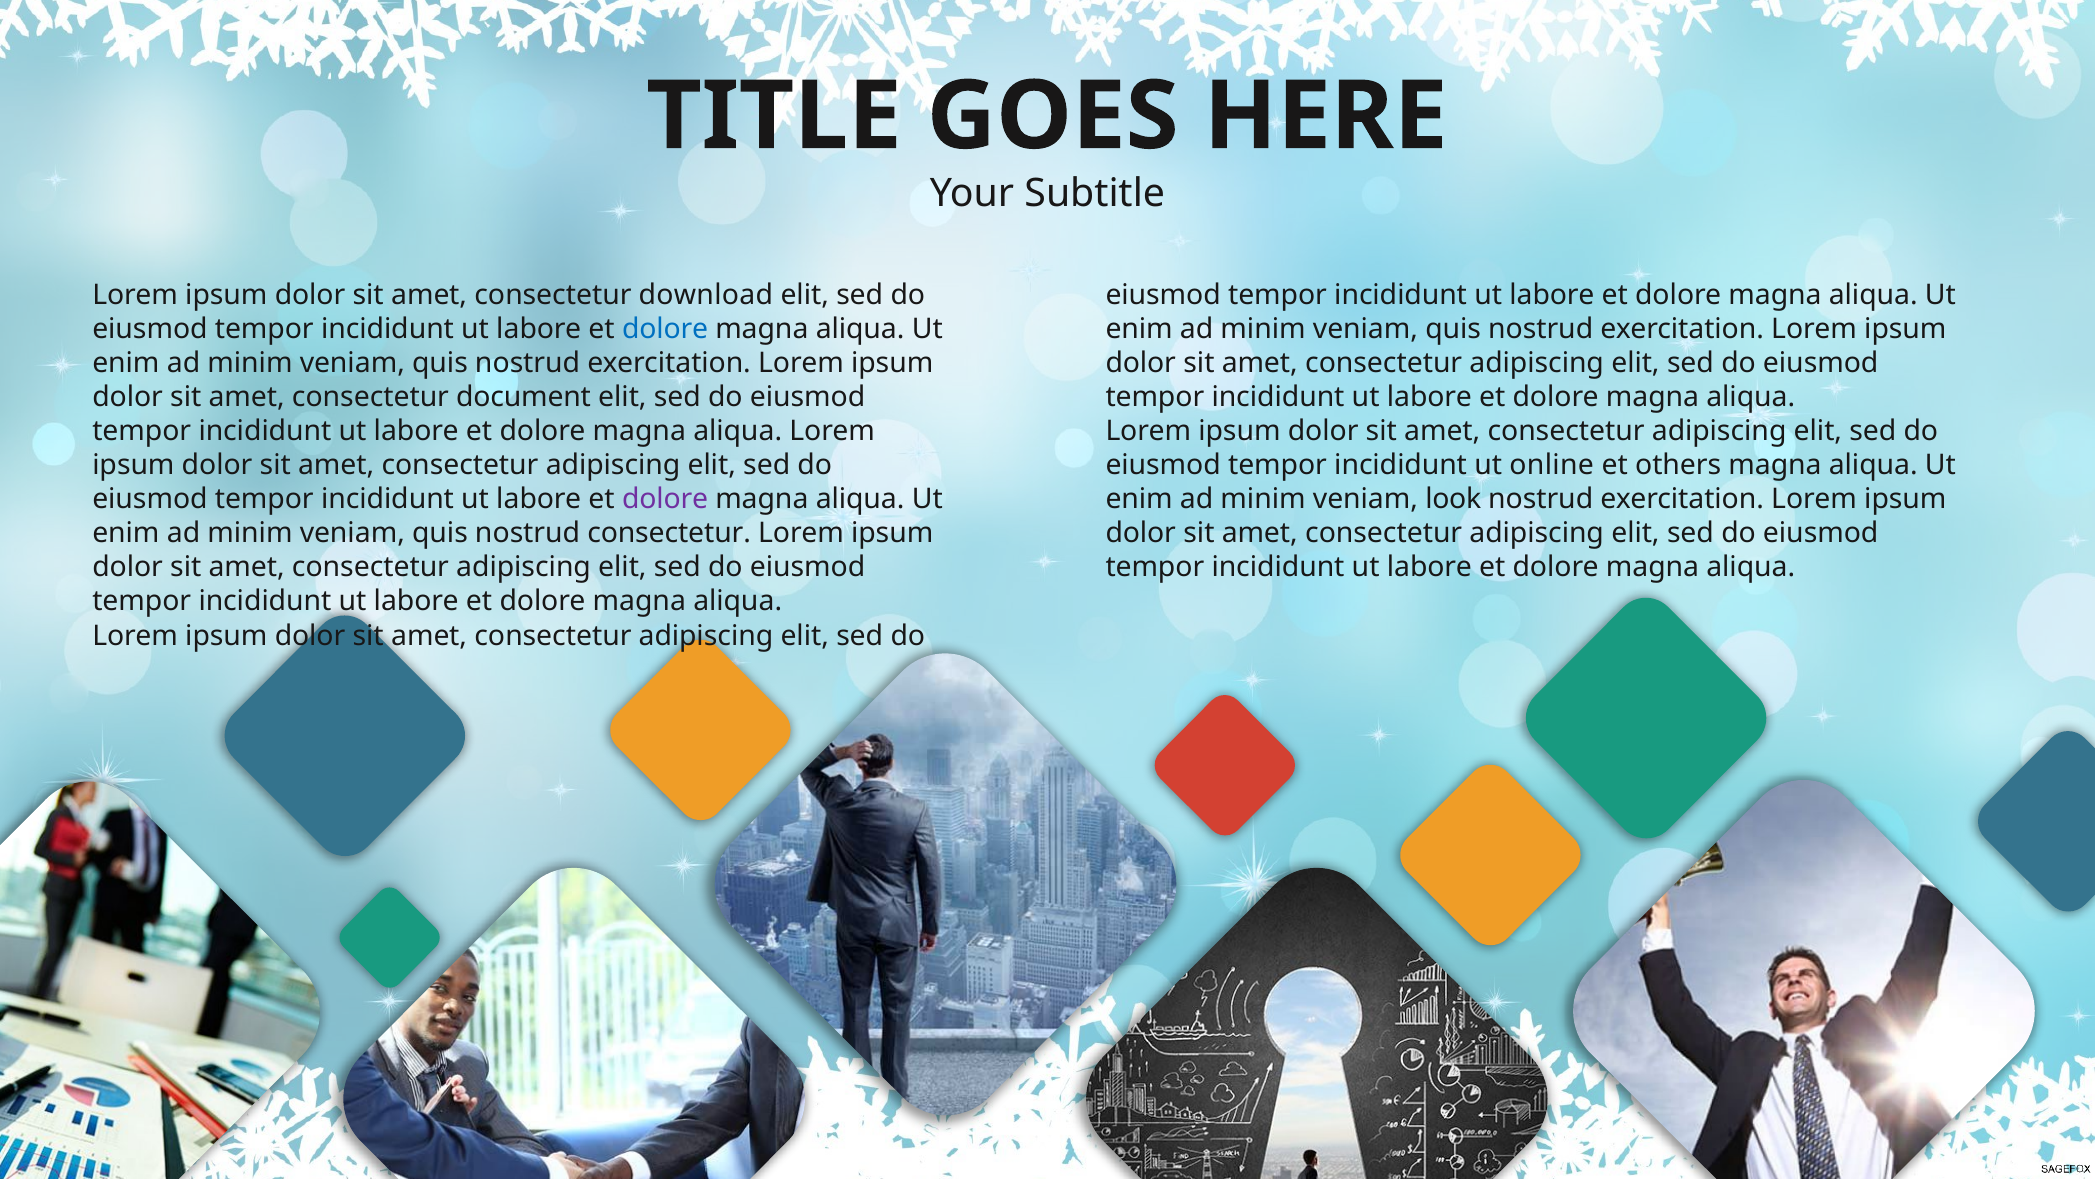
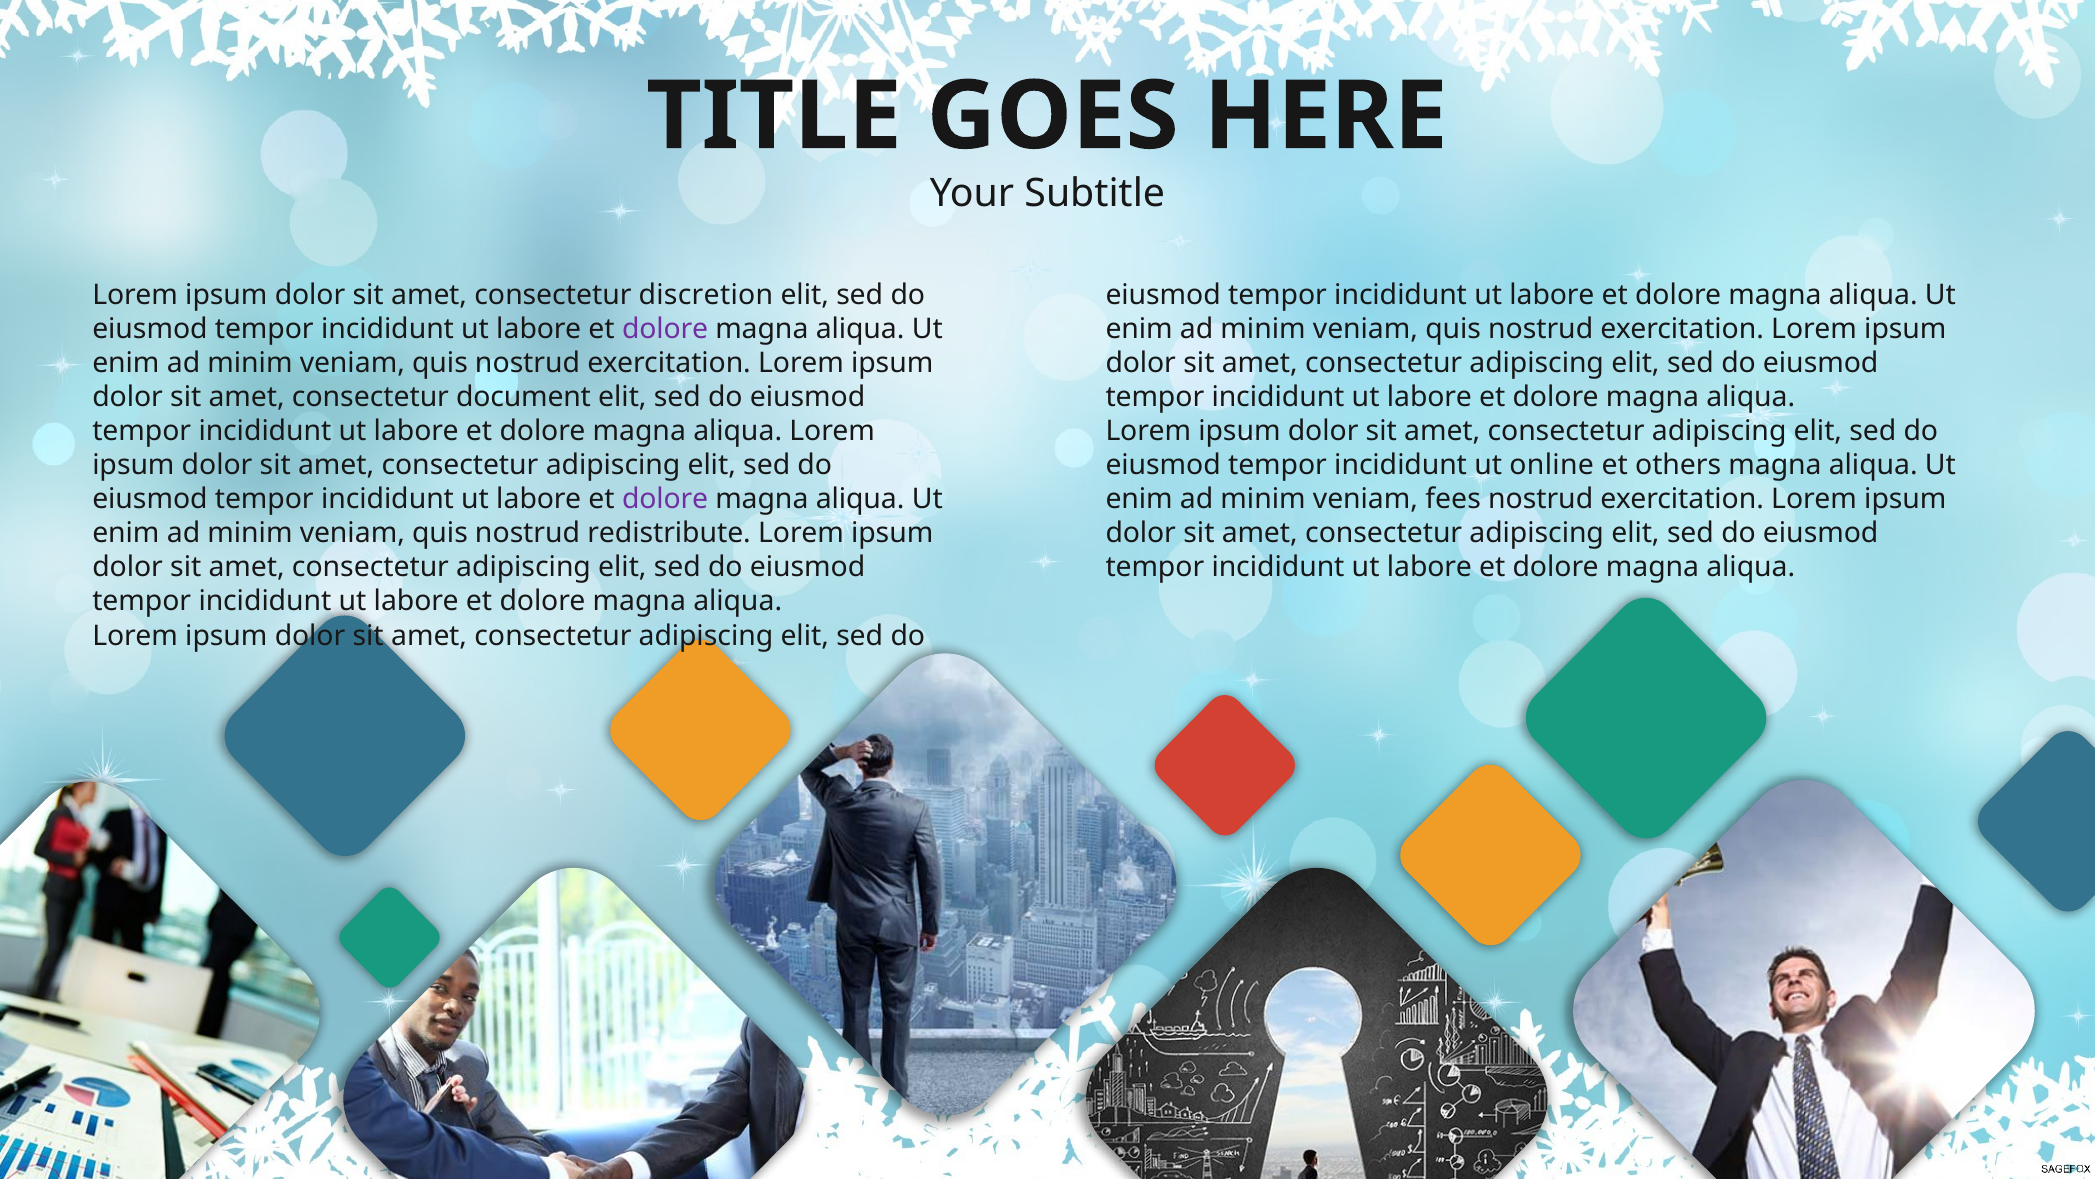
download: download -> discretion (706, 295)
dolore colour: blue -> purple (665, 329)
look: look -> fees (1453, 499)
nostrud consectetur: consectetur -> redistribute (669, 533)
